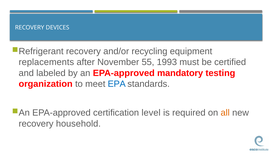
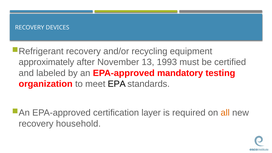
replacements: replacements -> approximately (46, 62)
55: 55 -> 13 (148, 62)
EPA colour: blue -> black (117, 84)
level: level -> layer (151, 113)
